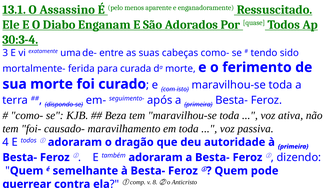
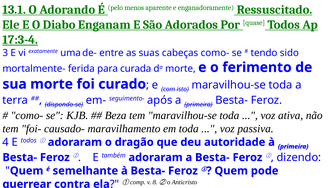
Assassino: Assassino -> Adorando (67, 10)
30:3-4: 30:3-4 -> 17:3-4 (20, 40)
